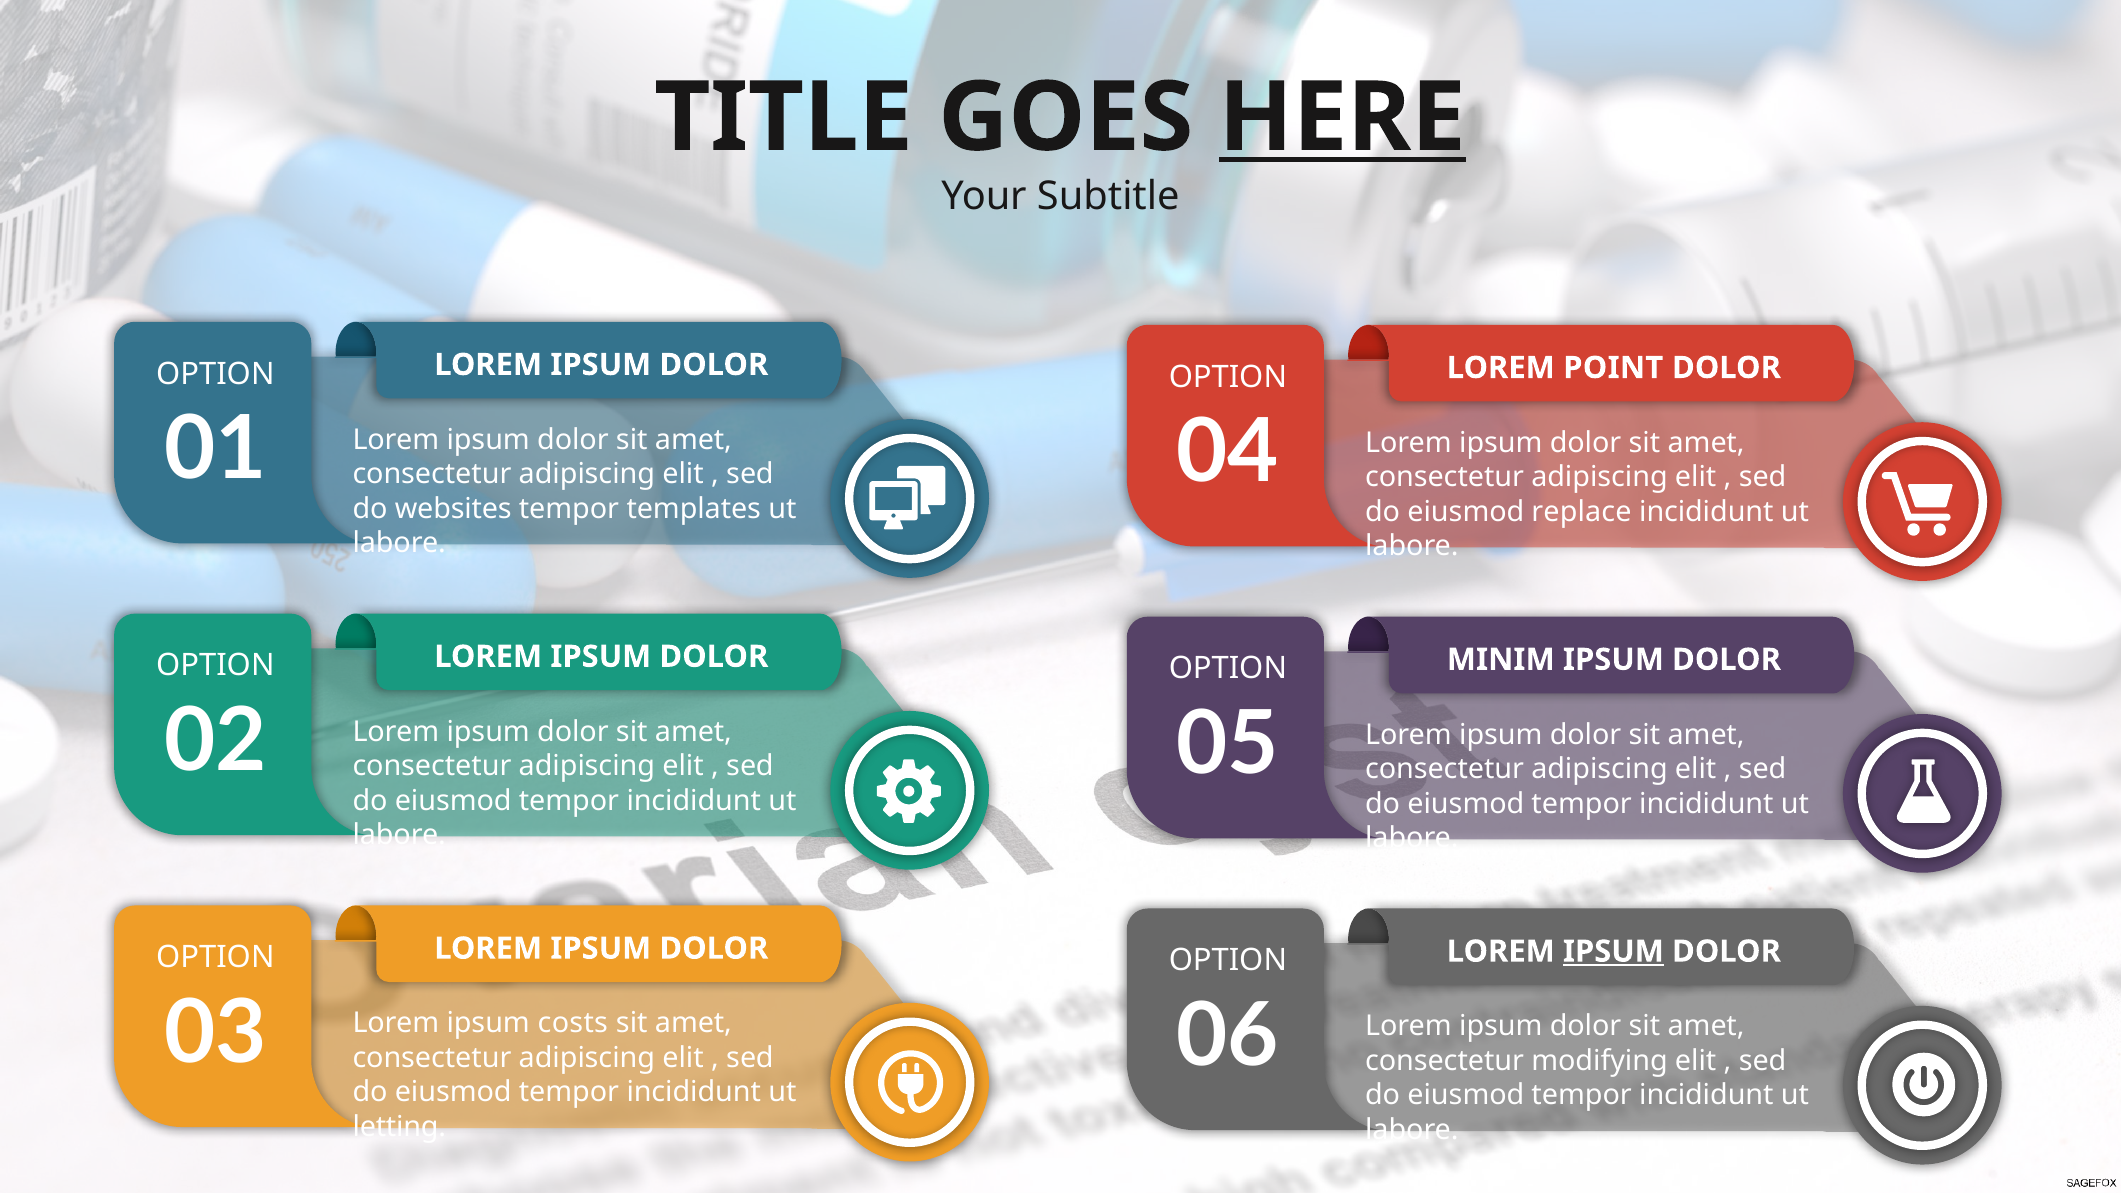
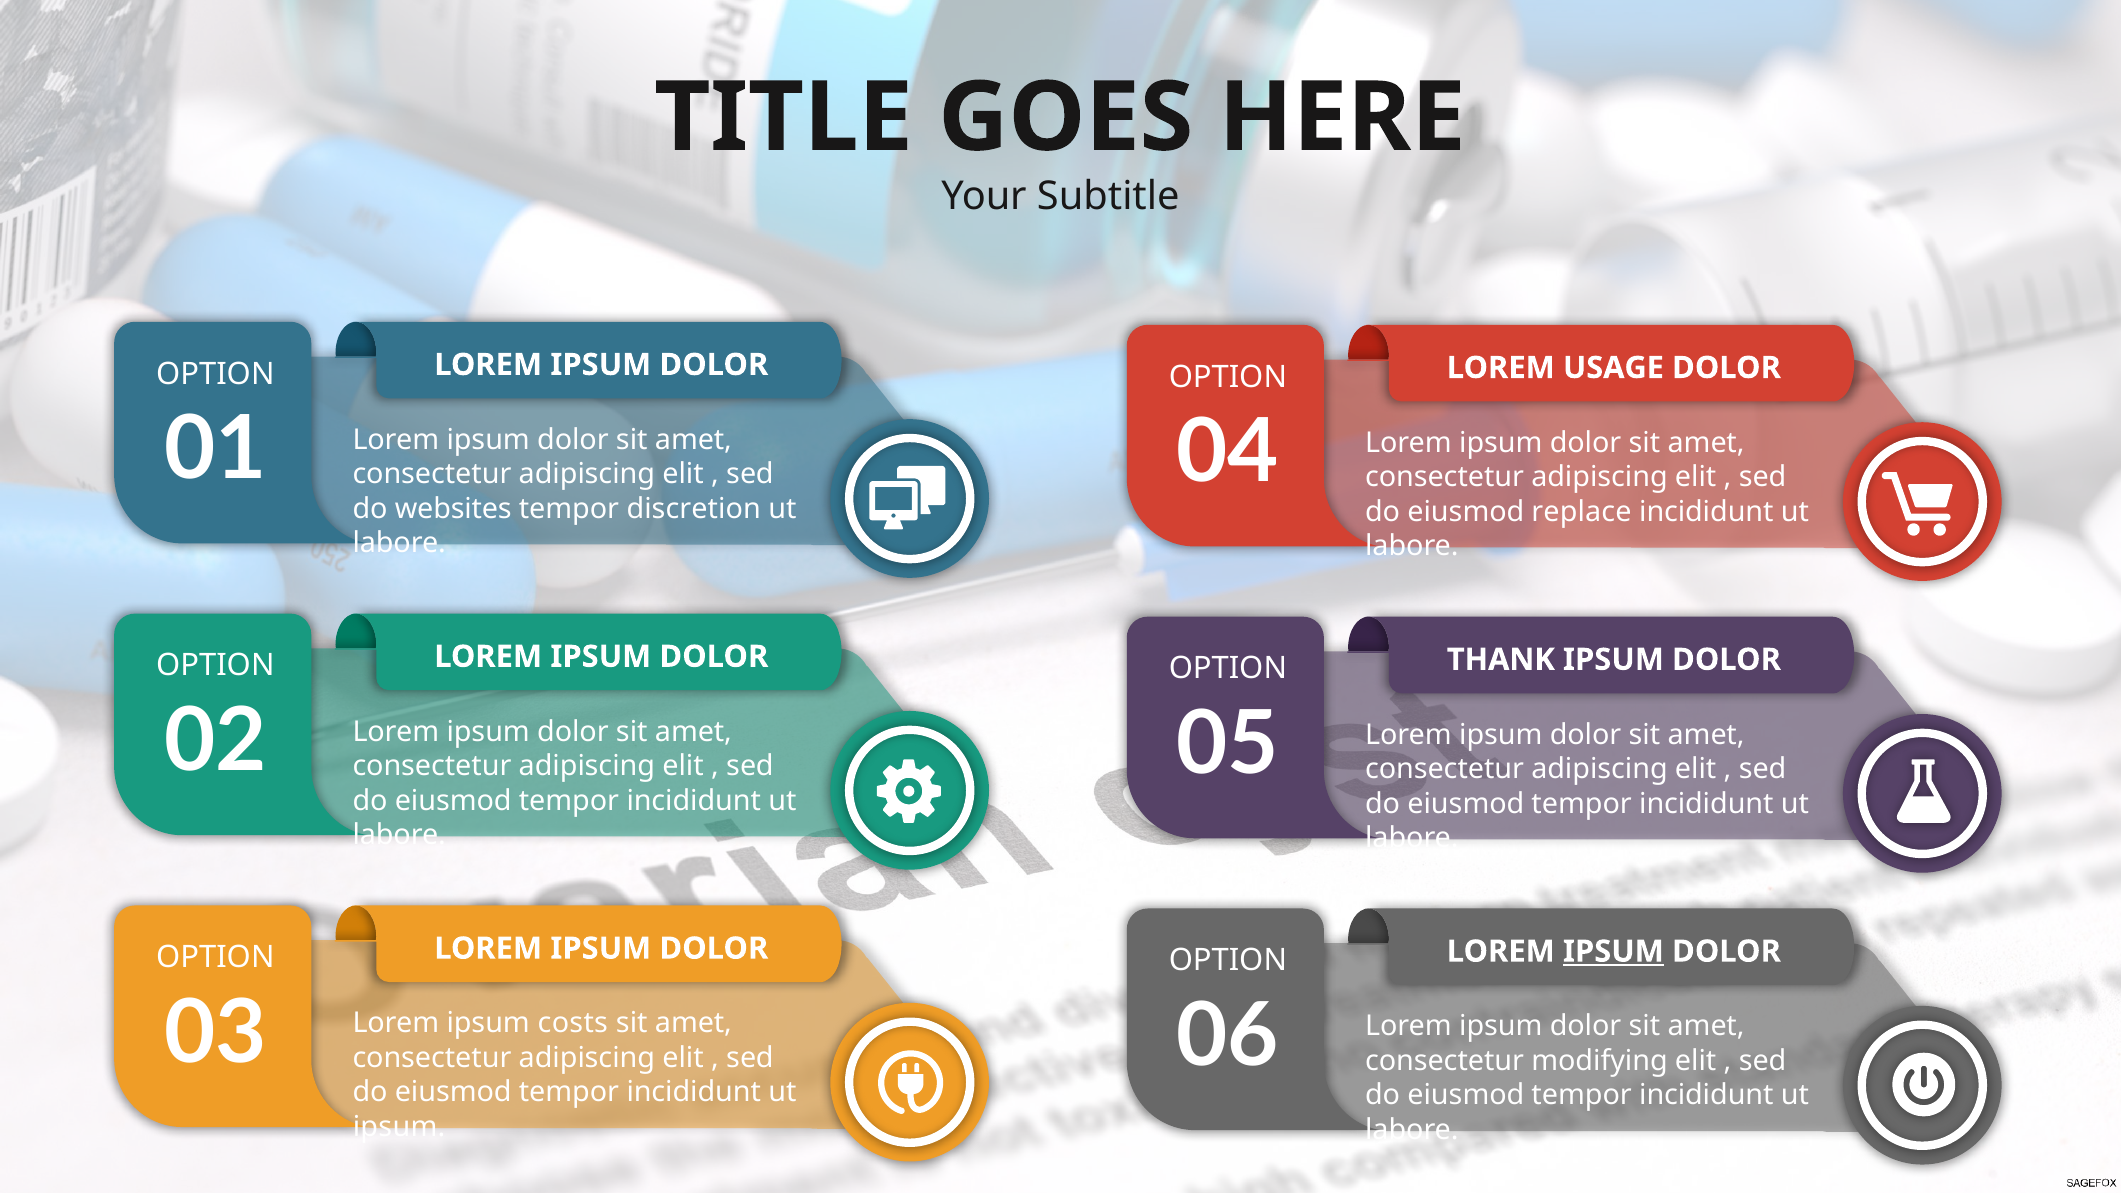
HERE underline: present -> none (1342, 118)
POINT: POINT -> USAGE (1613, 368)
templates: templates -> discretion (694, 509)
MINIM: MINIM -> THANK (1501, 660)
letting: letting -> ipsum (399, 1127)
